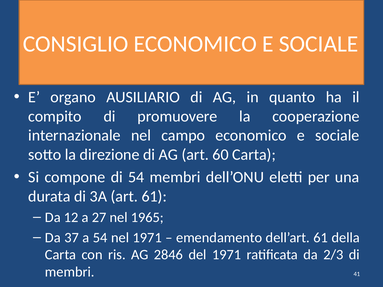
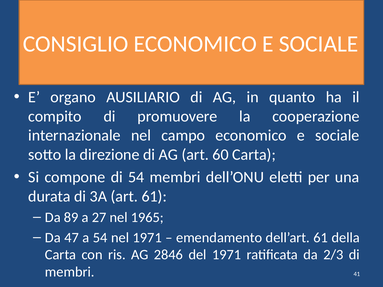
12: 12 -> 89 (71, 217)
37: 37 -> 47 (72, 238)
